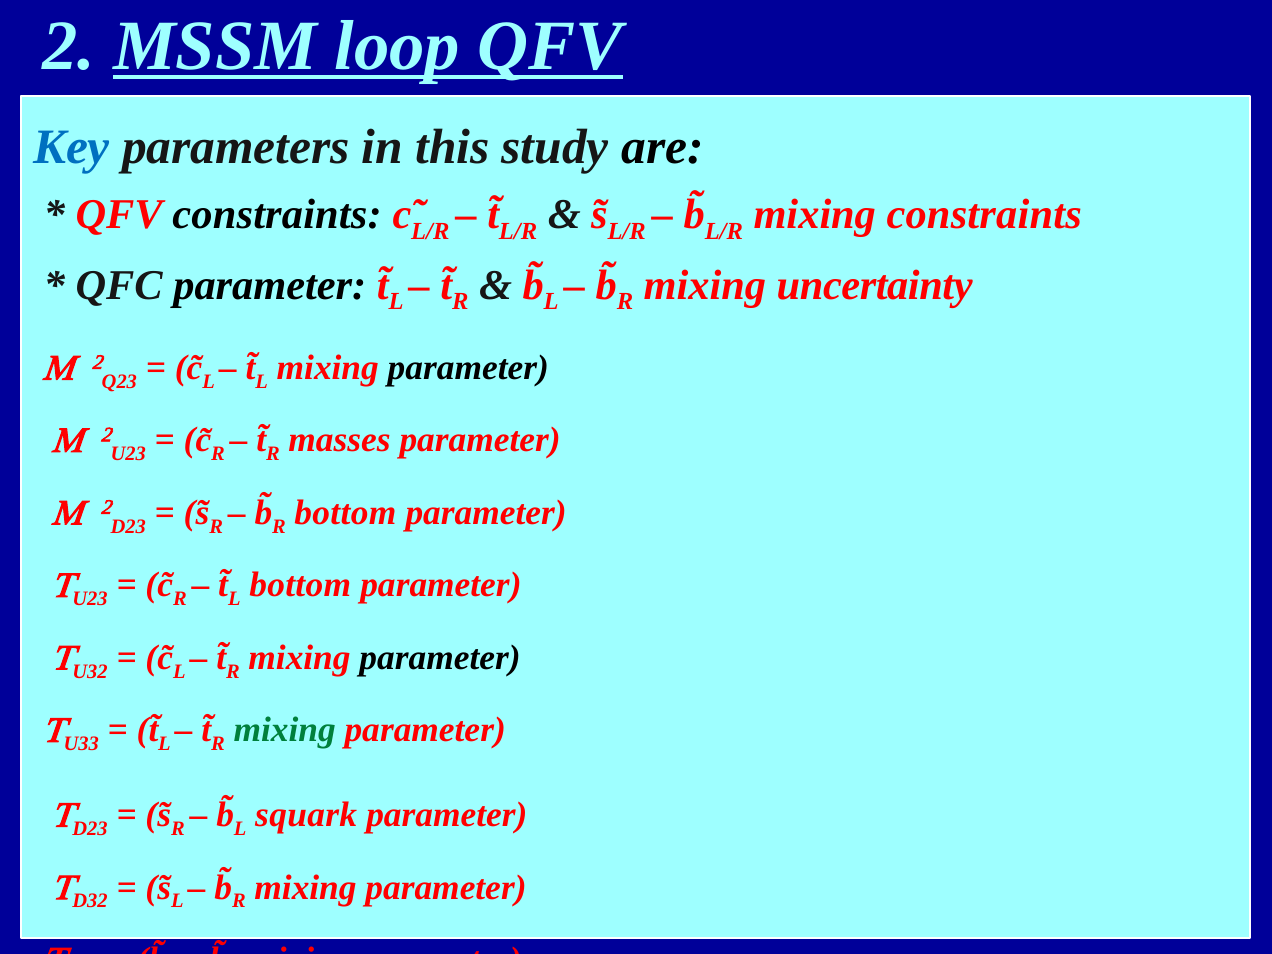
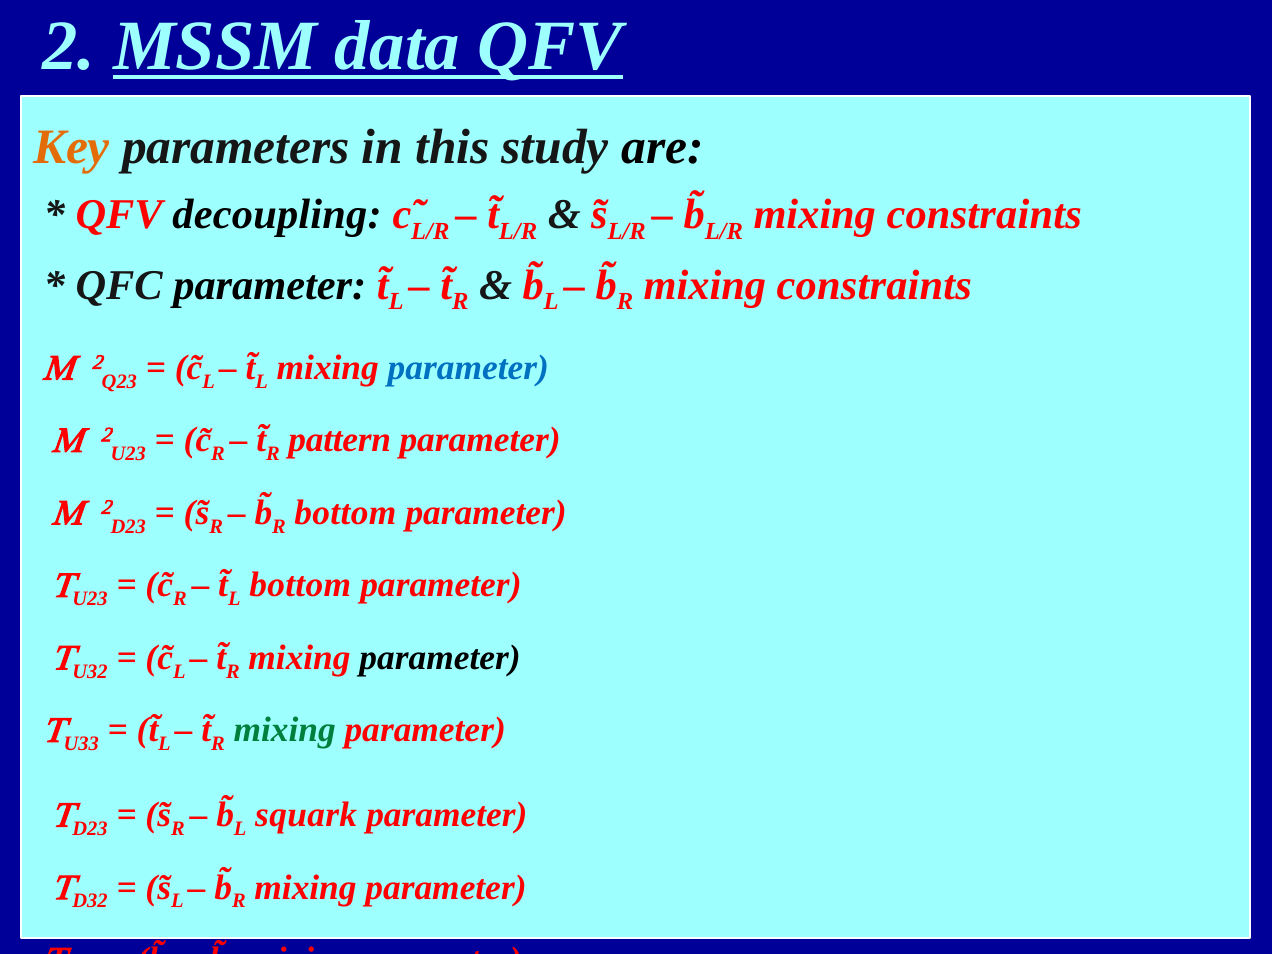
loop: loop -> data (397, 46)
Key colour: blue -> orange (71, 147)
QFV constraints: constraints -> decoupling (277, 215)
uncertainty: uncertainty -> constraints (874, 285)
parameter colour: black -> blue (468, 368)
masses: masses -> pattern (340, 440)
